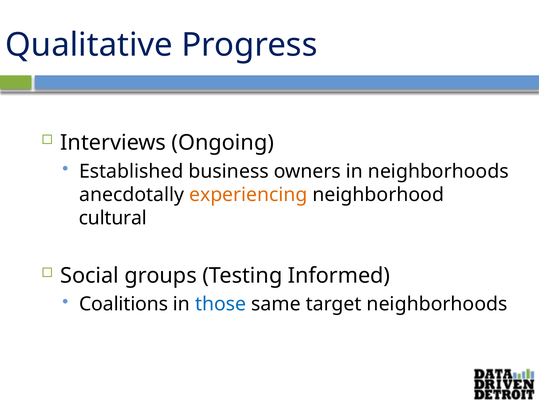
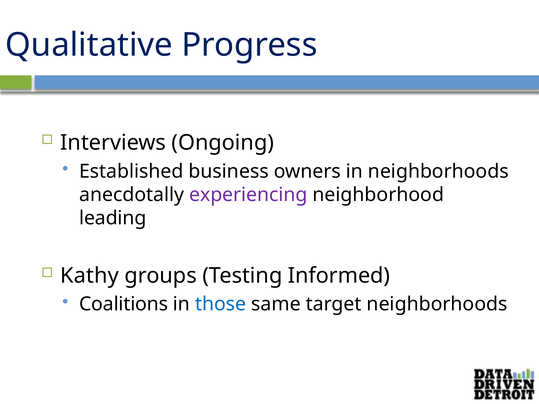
experiencing colour: orange -> purple (248, 195)
cultural: cultural -> leading (113, 218)
Social: Social -> Kathy (90, 276)
